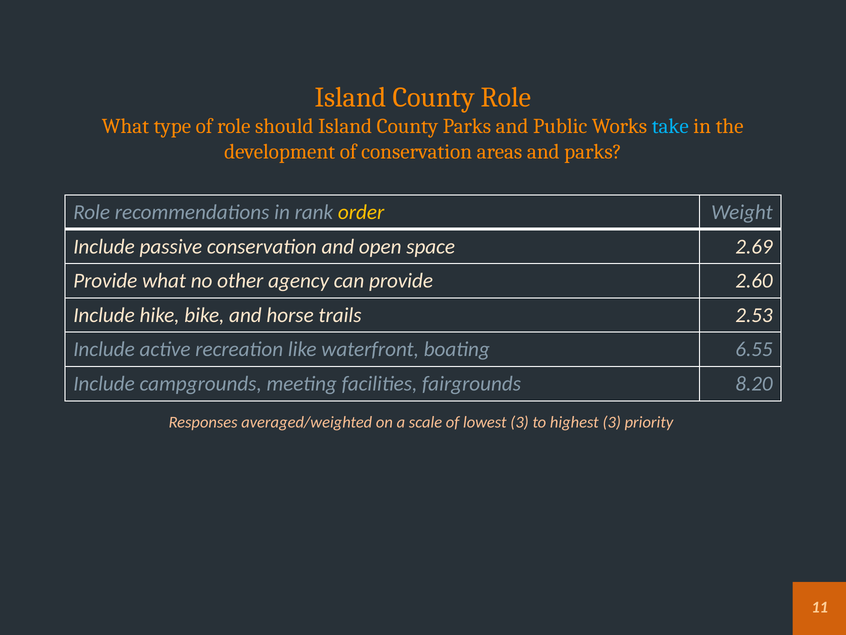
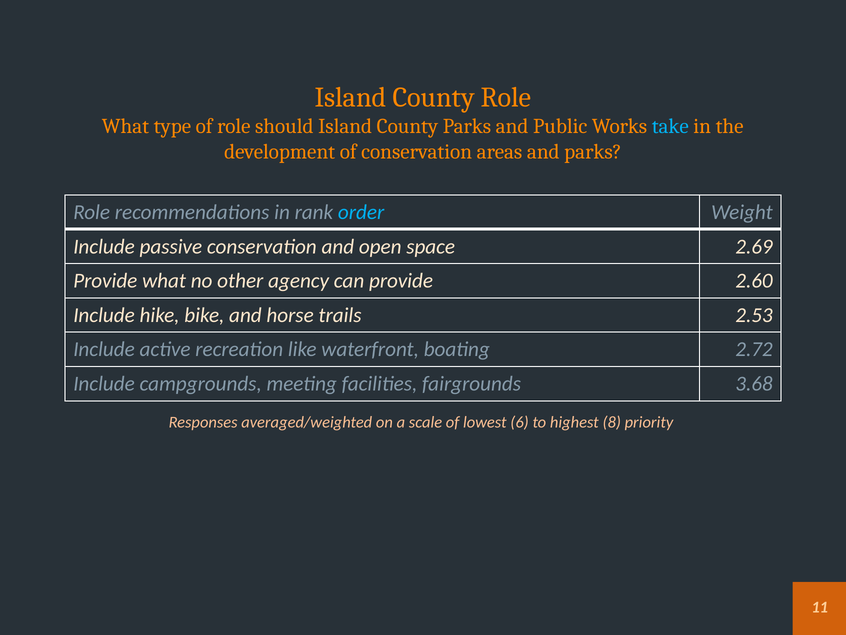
order colour: yellow -> light blue (361, 212)
6.55: 6.55 -> 2.72 (754, 349)
8.20: 8.20 -> 3.68 (754, 384)
lowest 3: 3 -> 6 (520, 422)
highest 3: 3 -> 8 (612, 422)
